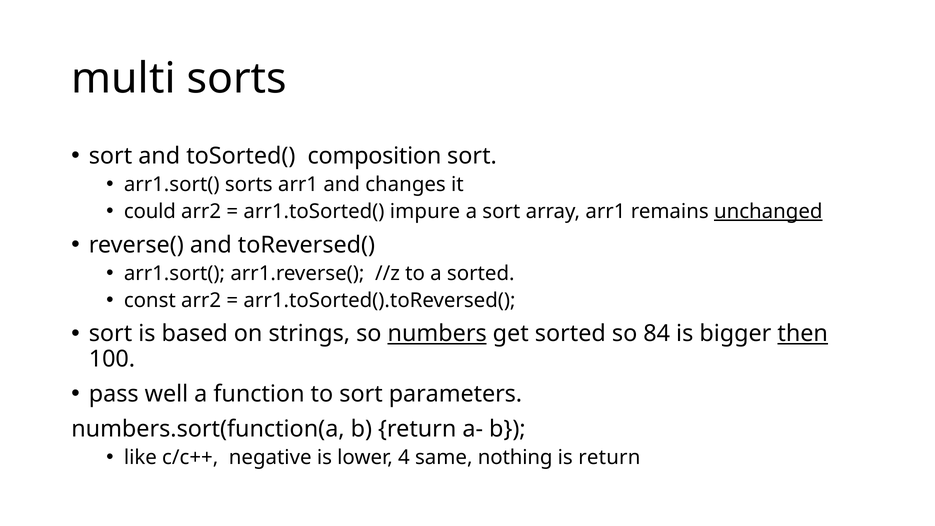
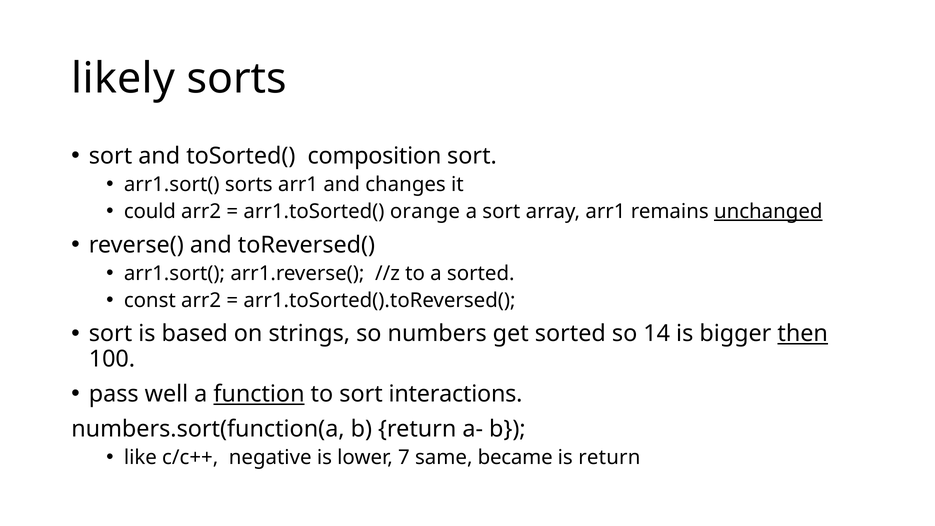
multi: multi -> likely (123, 79)
impure: impure -> orange (425, 211)
numbers underline: present -> none (437, 334)
84: 84 -> 14 (657, 334)
function underline: none -> present (259, 394)
parameters: parameters -> interactions (456, 394)
4: 4 -> 7 (404, 457)
nothing: nothing -> became (515, 457)
